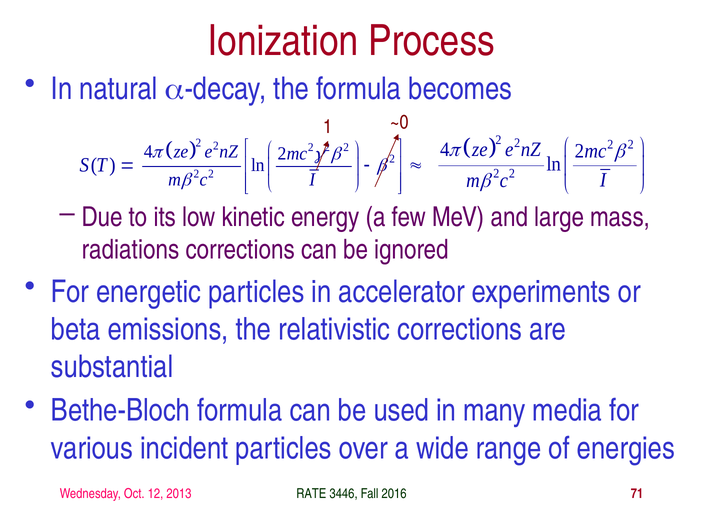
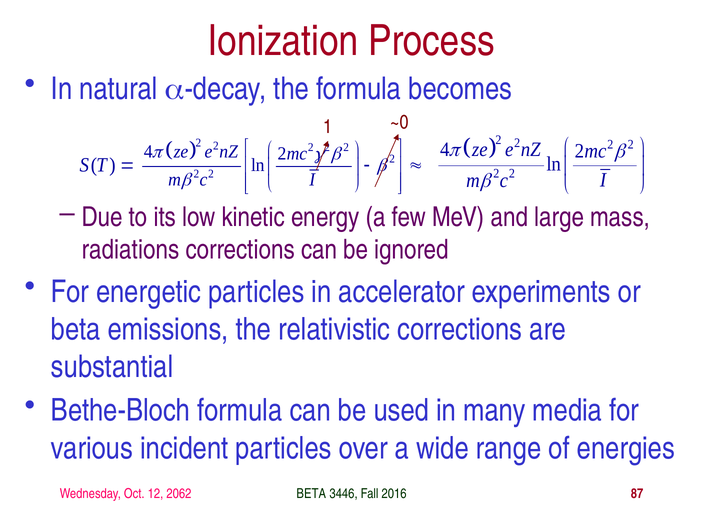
2013: 2013 -> 2062 (179, 493)
RATE: RATE -> BETA (311, 493)
71: 71 -> 87 (637, 493)
